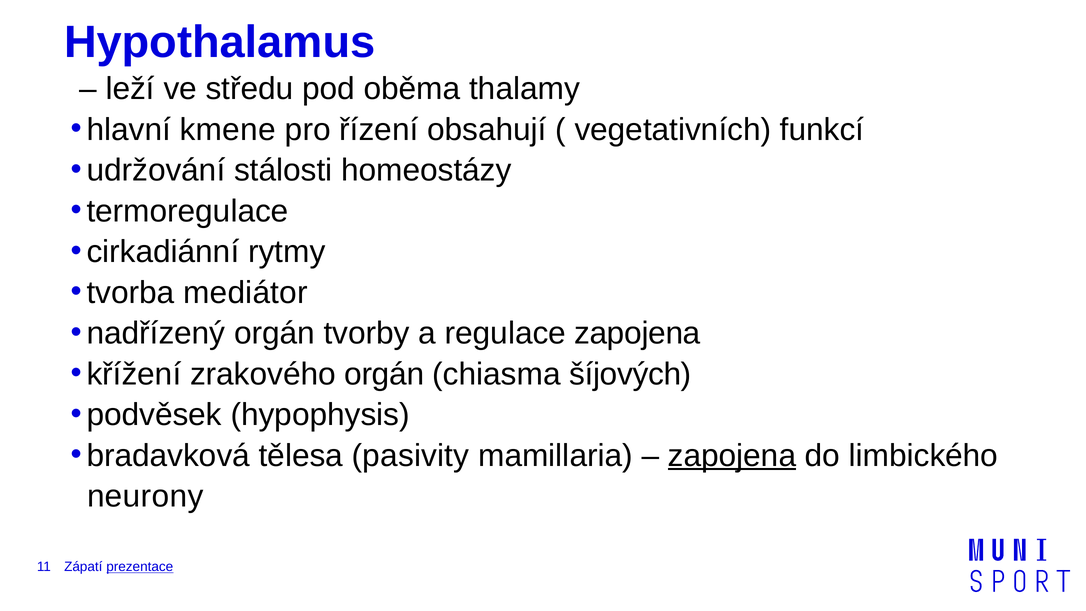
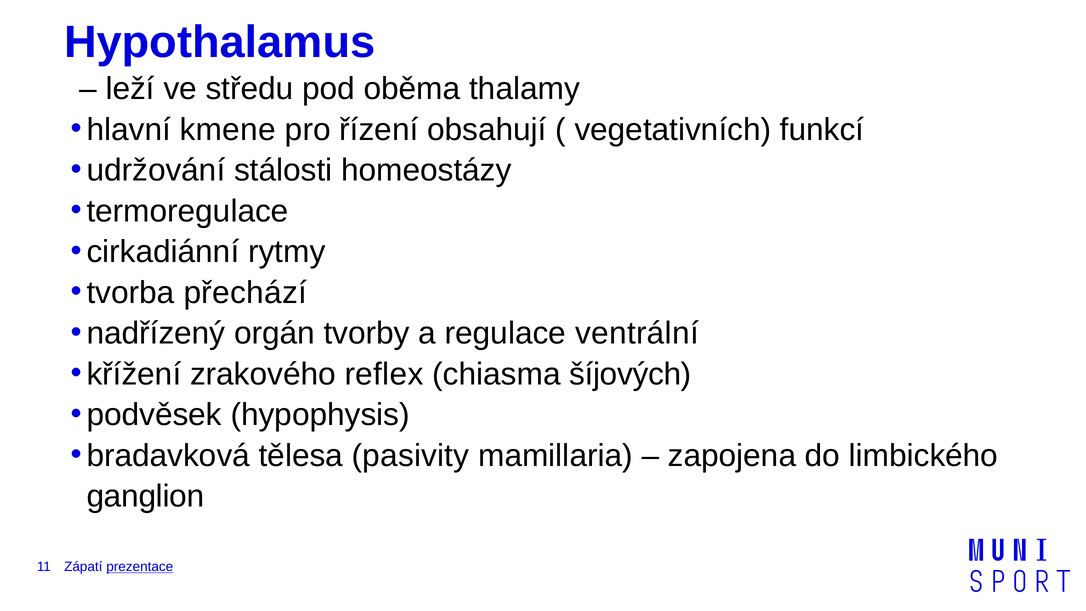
mediátor: mediátor -> přechází (245, 293)
regulace zapojena: zapojena -> ventrální (637, 333)
zrakového orgán: orgán -> reflex (384, 374)
zapojena underline: present -> none (732, 455)
neurony: neurony -> ganglion (146, 496)
